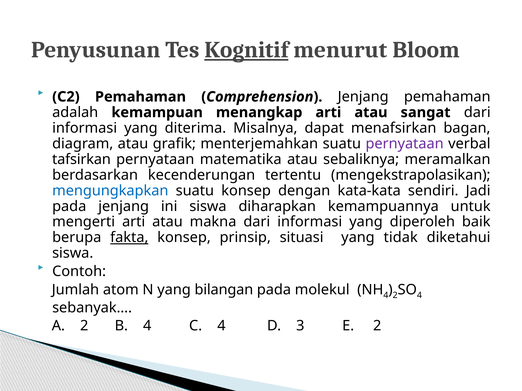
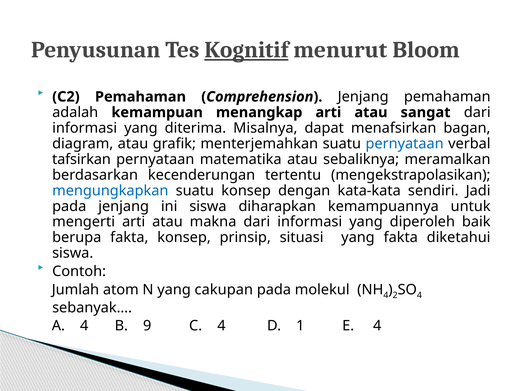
pernyataan colour: purple -> blue (405, 144)
fakta underline: present -> none (129, 238)
yang tidak: tidak -> fakta (401, 238)
bilangan: bilangan -> cakupan (224, 290)
A 2: 2 -> 4 (84, 326)
B 4: 4 -> 9 (147, 326)
3: 3 -> 1 (300, 326)
E 2: 2 -> 4 (377, 326)
